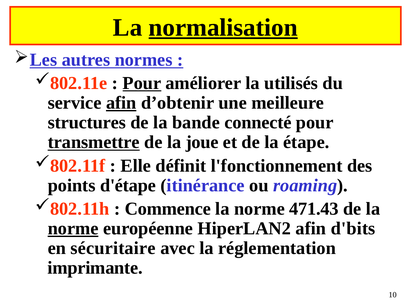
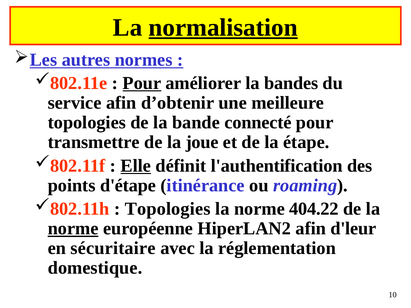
utilisés: utilisés -> bandes (291, 83)
afin underline: present -> none (121, 103)
structures: structures -> topologies (87, 123)
transmettre underline: present -> none (94, 142)
Elle underline: none -> present (136, 166)
l'fonctionnement: l'fonctionnement -> l'authentification (277, 166)
Commence: Commence -> Topologies (168, 209)
471.43: 471.43 -> 404.22 (314, 209)
d'bits: d'bits -> d'leur (353, 229)
imprimante: imprimante -> domestique (95, 268)
